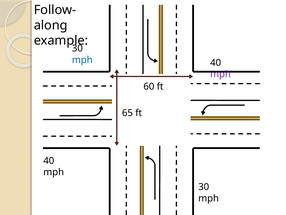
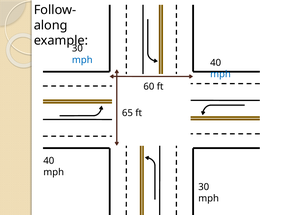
mph colour: purple -> blue (220, 74)
